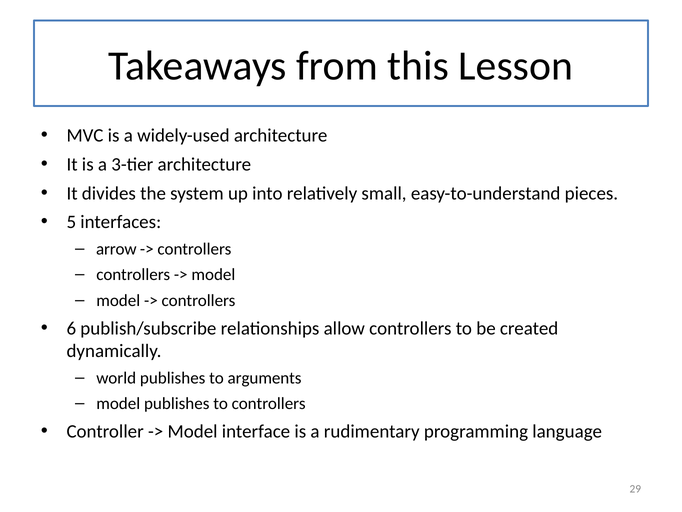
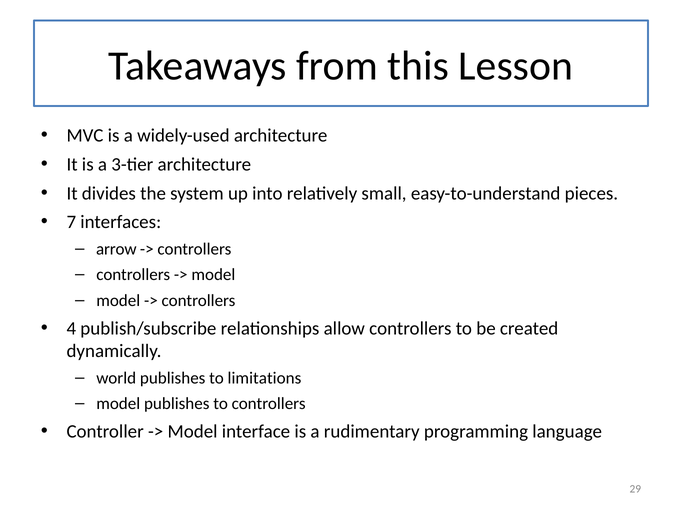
5: 5 -> 7 (71, 222)
6: 6 -> 4 (71, 328)
arguments: arguments -> limitations (264, 378)
